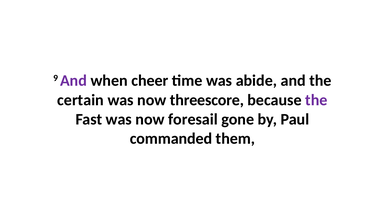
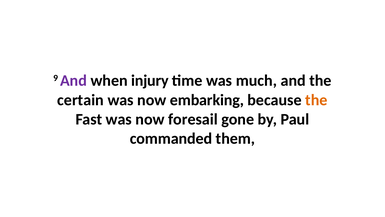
cheer: cheer -> injury (150, 81)
abide: abide -> much (256, 81)
threescore: threescore -> embarking (207, 100)
the colour: purple -> orange (316, 100)
